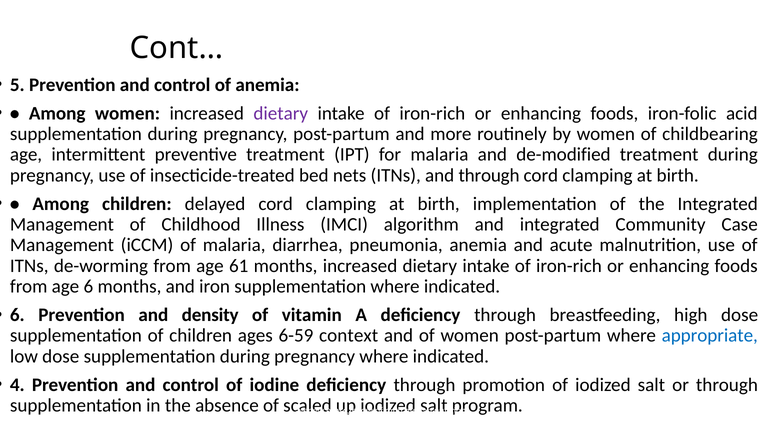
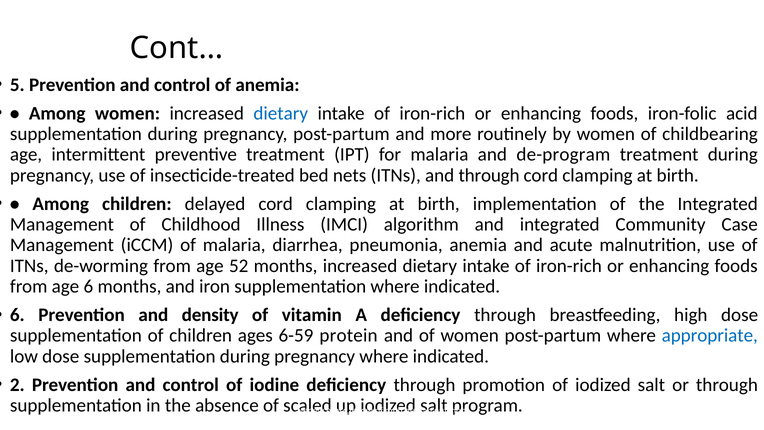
dietary colour: purple -> blue (281, 113)
de-modified: de-modified -> de-program (563, 155)
61: 61 -> 52 (239, 266)
context: context -> protein (349, 335)
4: 4 -> 2 (17, 385)
